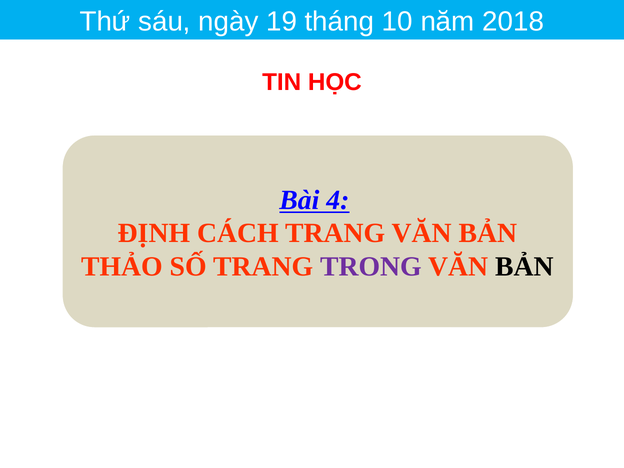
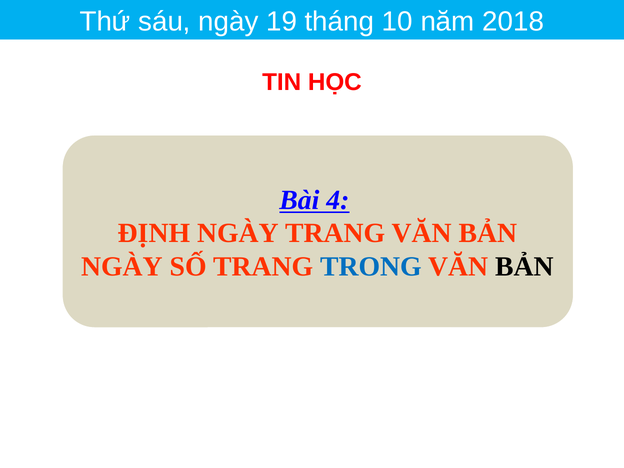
ĐỊNH CÁCH: CÁCH -> NGÀY (238, 233)
THẢO: THẢO -> NGÀY (122, 267)
TRONG colour: purple -> blue (371, 267)
